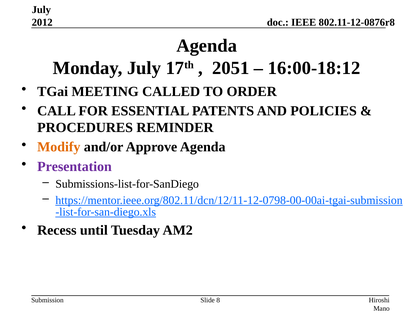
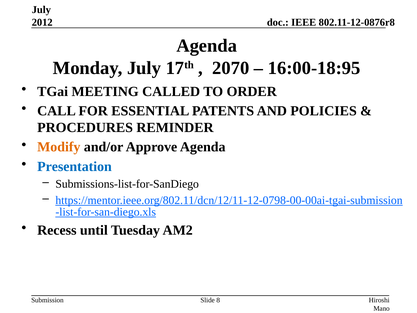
2051: 2051 -> 2070 (231, 68)
16:00-18:12: 16:00-18:12 -> 16:00-18:95 (314, 68)
Presentation colour: purple -> blue (74, 166)
